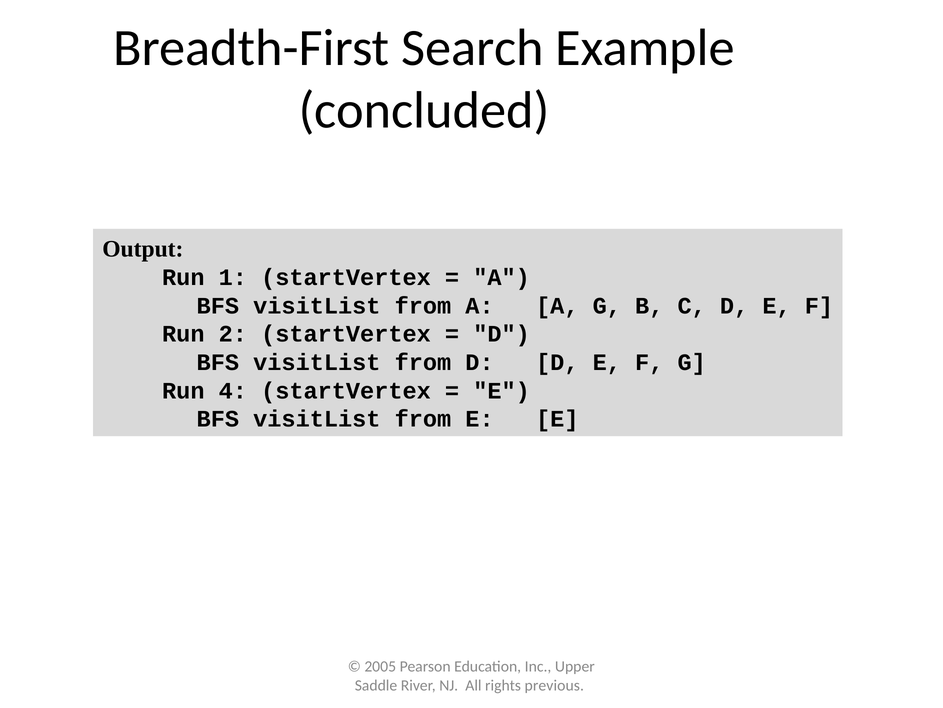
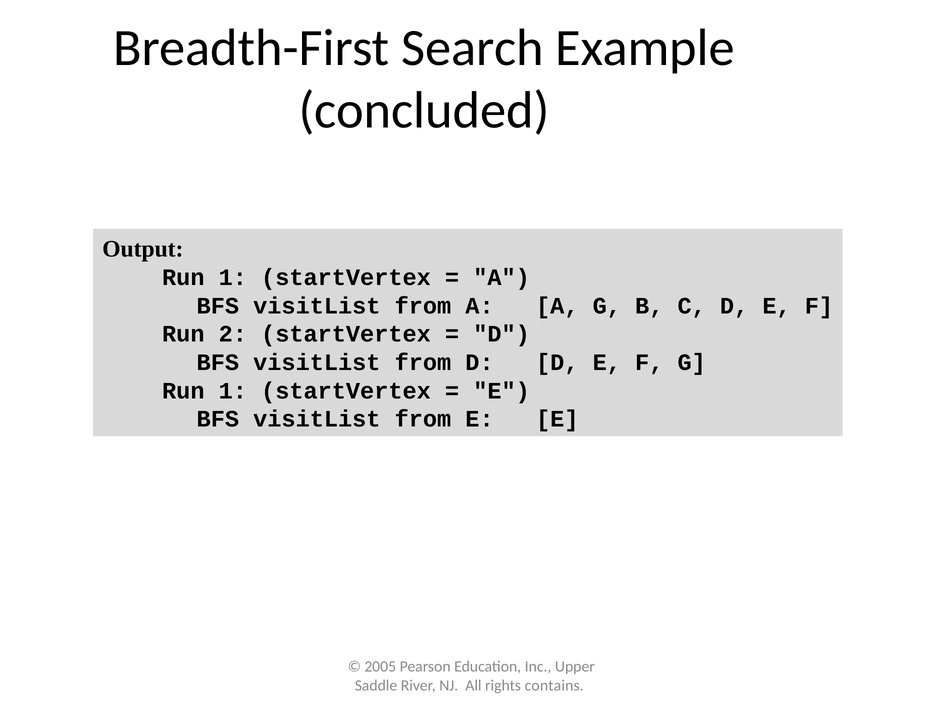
4: 4 -> 1 (233, 390)
previous: previous -> contains (554, 685)
